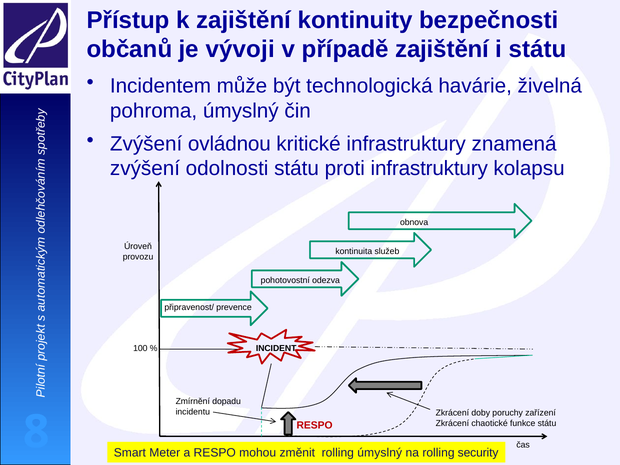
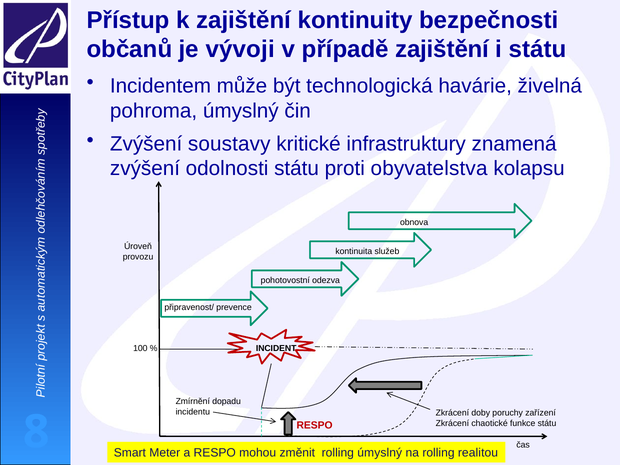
ovládnou: ovládnou -> soustavy (229, 144)
proti infrastruktury: infrastruktury -> obyvatelstva (429, 169)
security: security -> realitou (478, 453)
